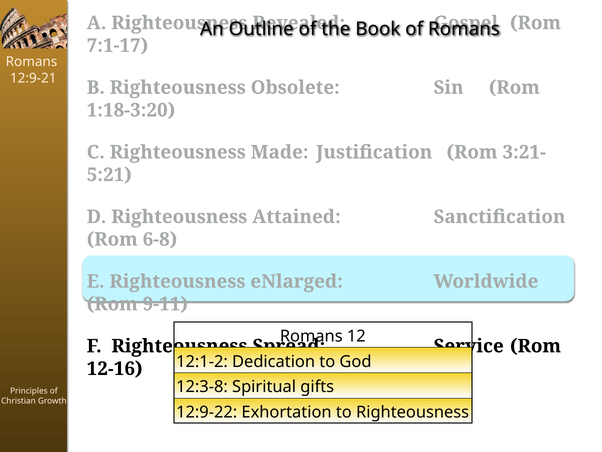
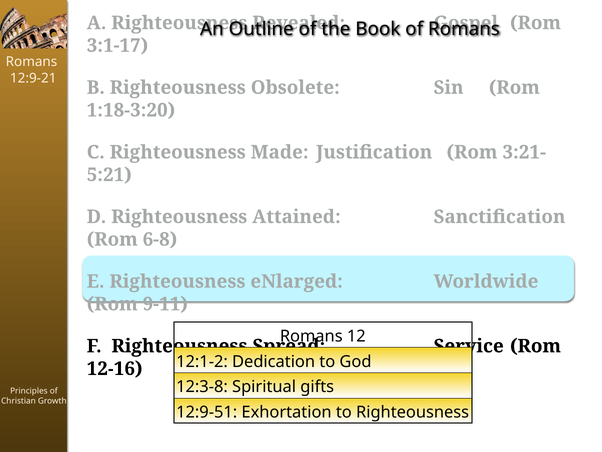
7:1-17: 7:1-17 -> 3:1-17 (117, 46)
12:9-22: 12:9-22 -> 12:9-51 (207, 412)
